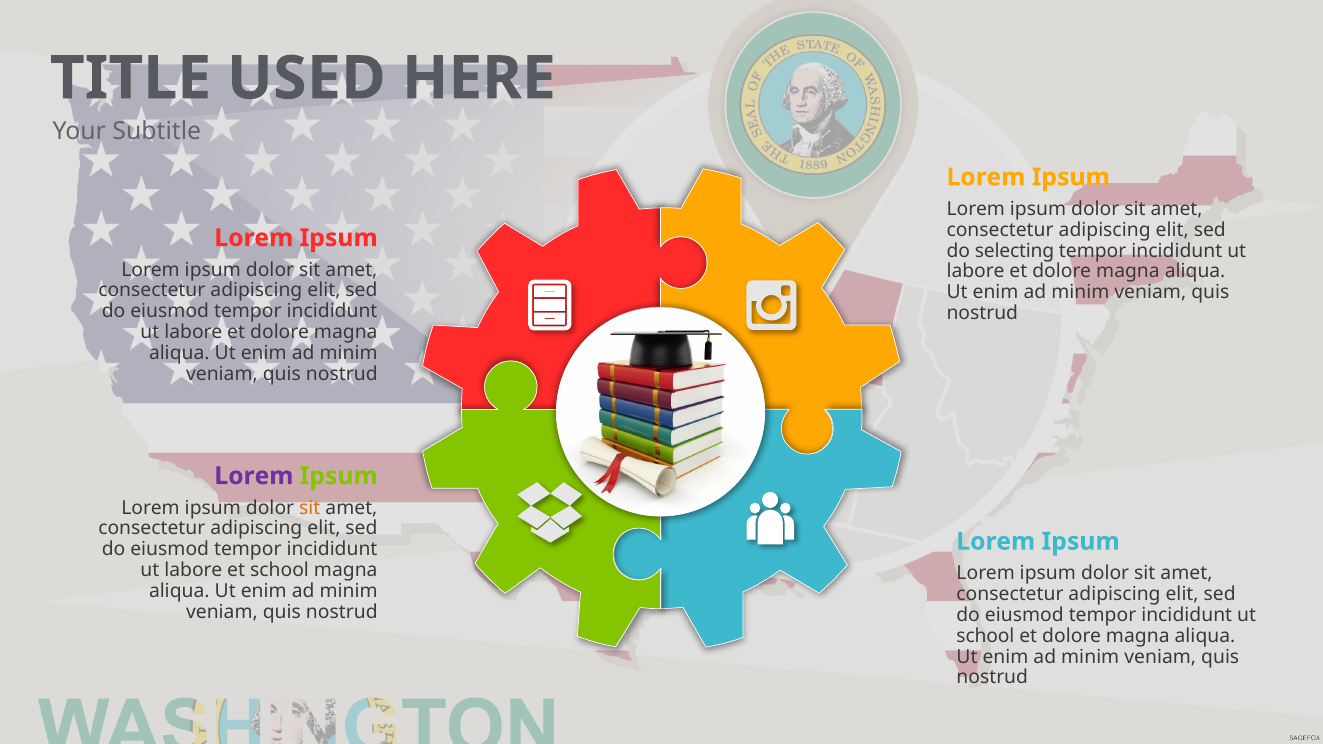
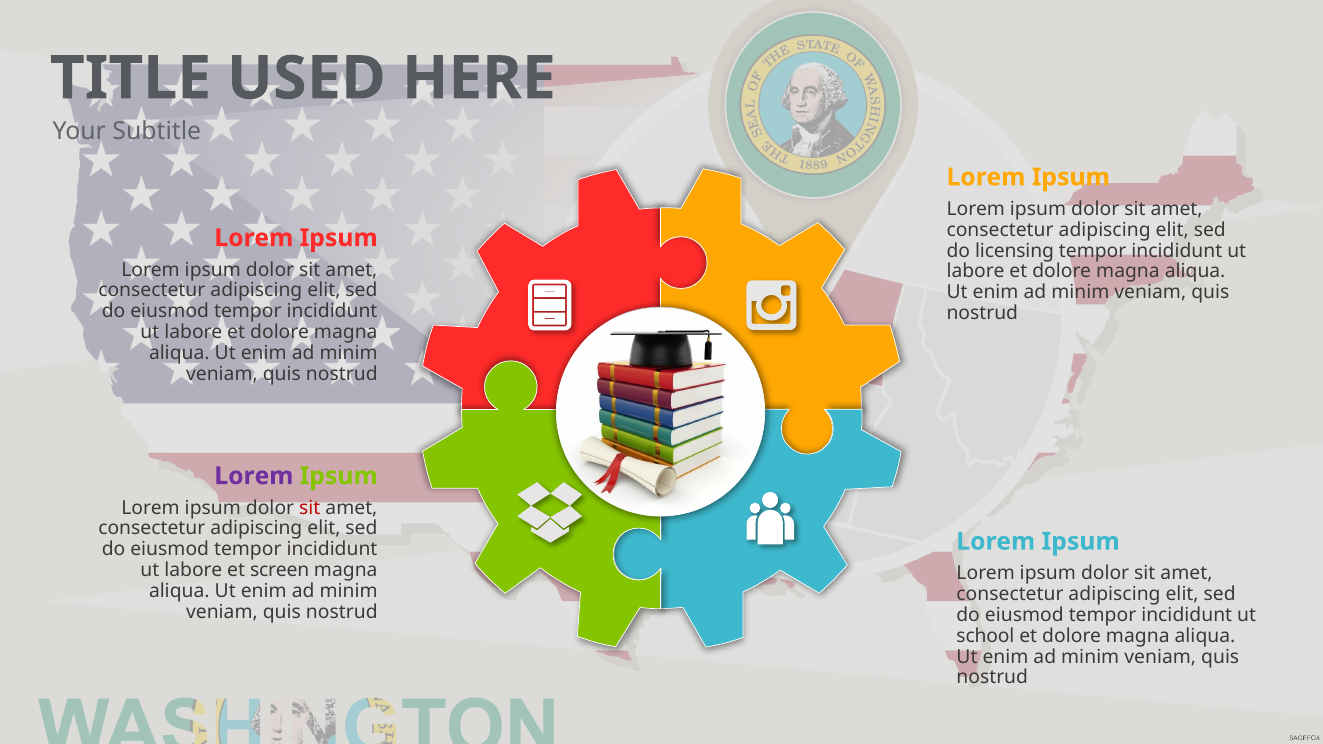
selecting: selecting -> licensing (1015, 251)
sit colour: orange -> red (310, 508)
et school: school -> screen (280, 570)
